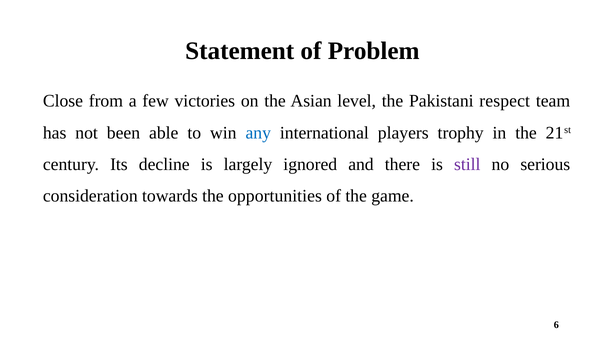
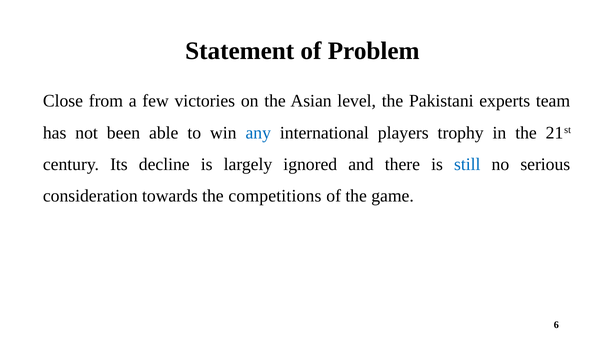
respect: respect -> experts (505, 101)
still colour: purple -> blue (467, 165)
opportunities: opportunities -> competitions (275, 196)
